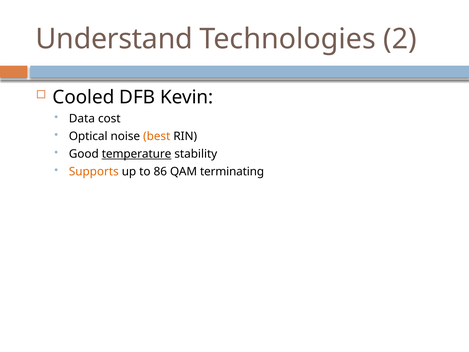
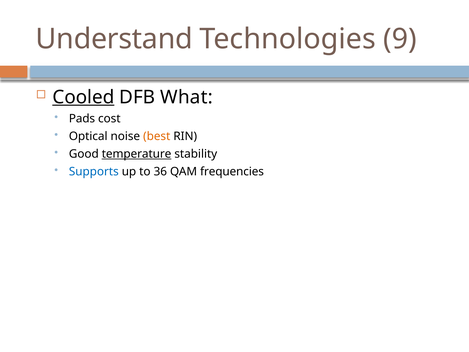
2: 2 -> 9 (400, 39)
Cooled underline: none -> present (83, 97)
Kevin: Kevin -> What (187, 97)
Data: Data -> Pads (82, 118)
Supports colour: orange -> blue (94, 171)
86: 86 -> 36 (160, 171)
terminating: terminating -> frequencies (232, 171)
